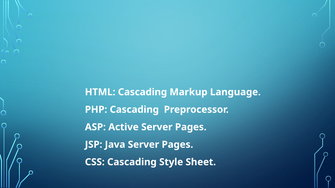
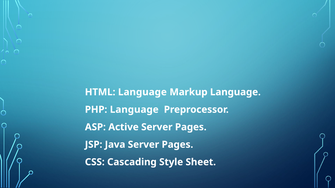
HTML Cascading: Cascading -> Language (142, 92)
PHP Cascading: Cascading -> Language (134, 110)
